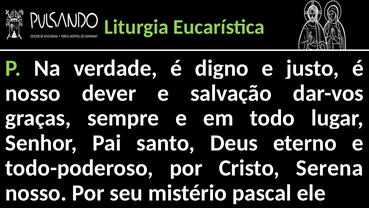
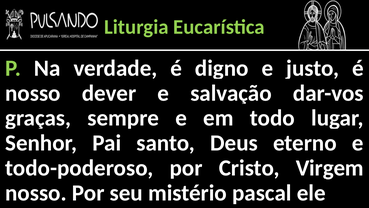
Serena: Serena -> Virgem (330, 168)
